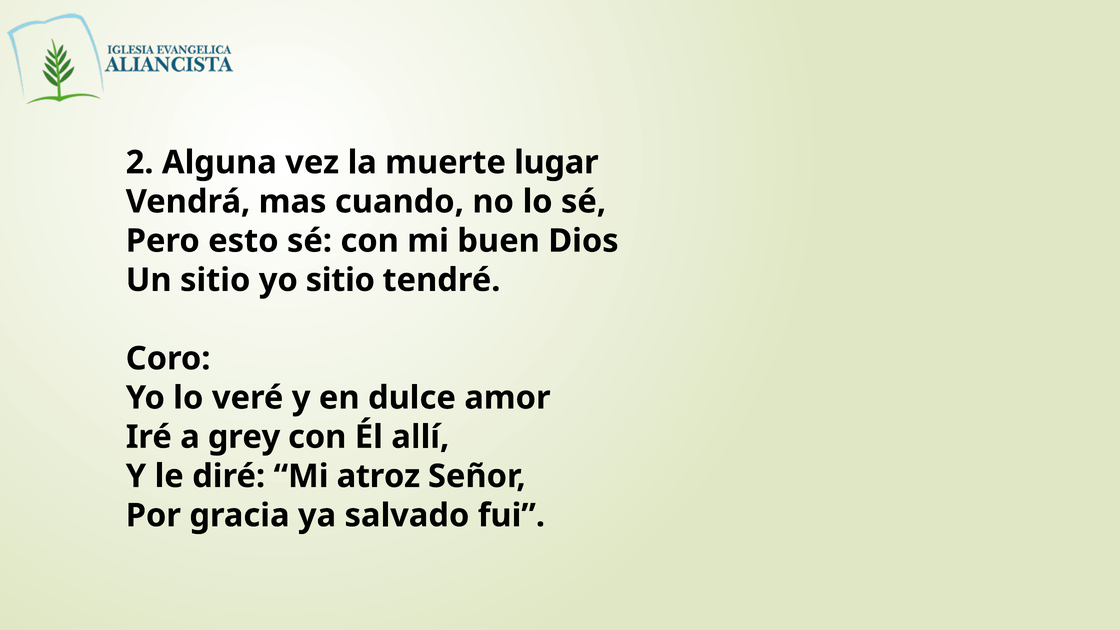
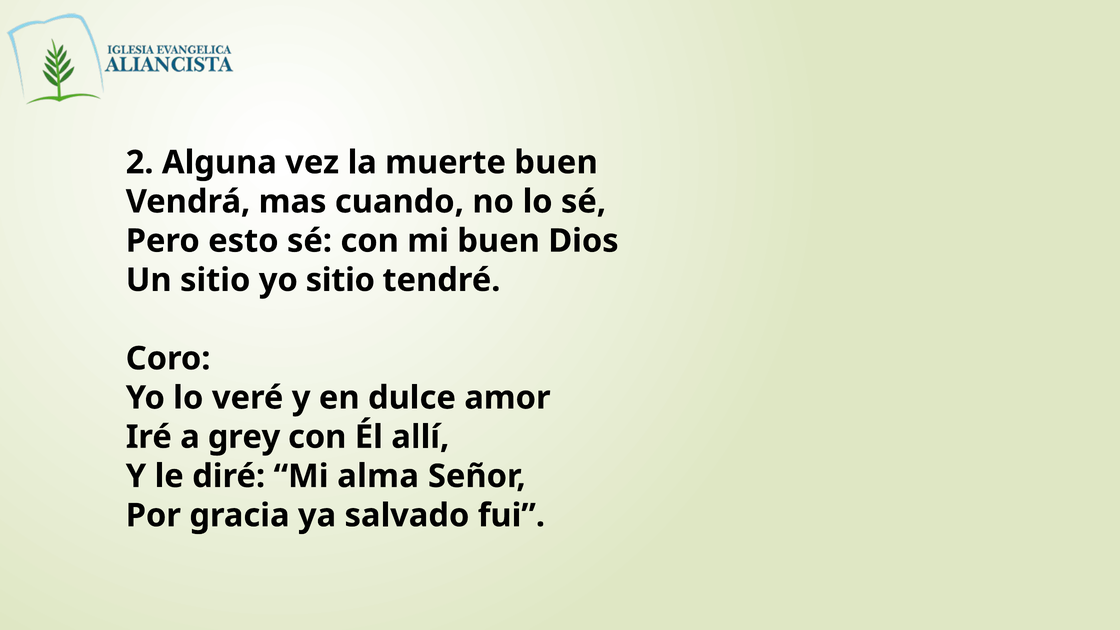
muerte lugar: lugar -> buen (556, 162)
atroz: atroz -> alma (378, 476)
